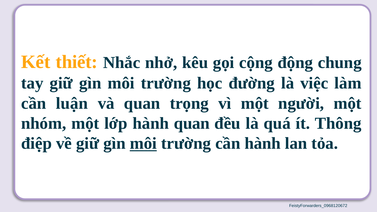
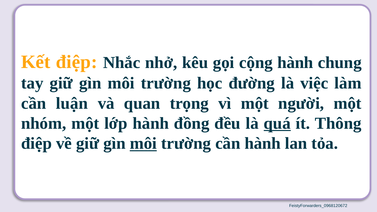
Kết thiết: thiết -> điệp (77, 62)
cộng động: động -> hành (295, 63)
hành quan: quan -> đồng (192, 123)
quá underline: none -> present (277, 123)
